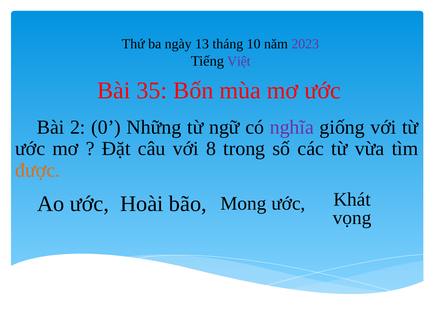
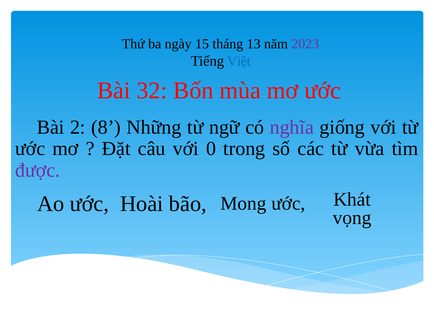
13: 13 -> 15 (202, 44)
10: 10 -> 13 (254, 44)
Việt colour: purple -> blue (239, 61)
35: 35 -> 32 (152, 91)
0: 0 -> 8 (106, 127)
8: 8 -> 0 (211, 149)
được colour: orange -> purple (38, 170)
